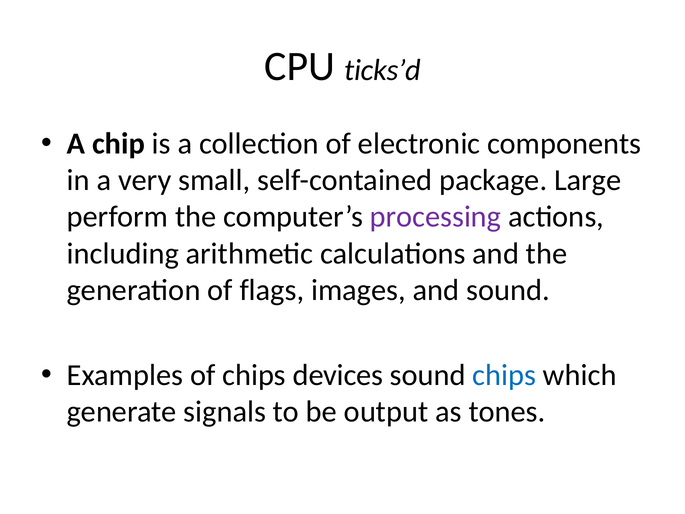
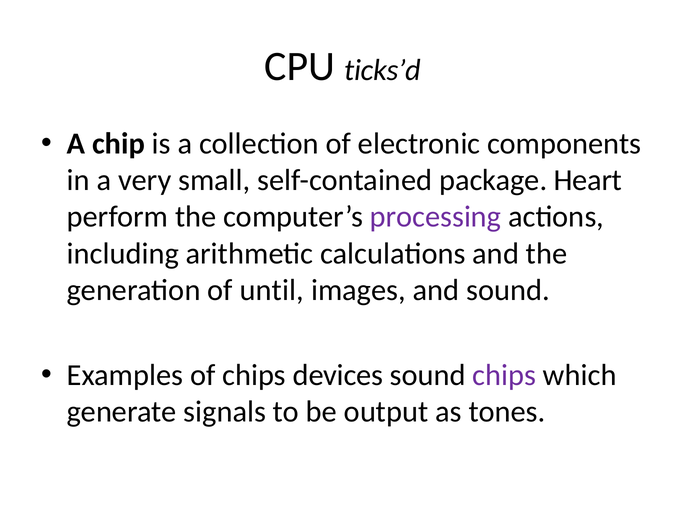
Large: Large -> Heart (588, 180)
flags: flags -> until (272, 290)
chips colour: blue -> purple (504, 375)
